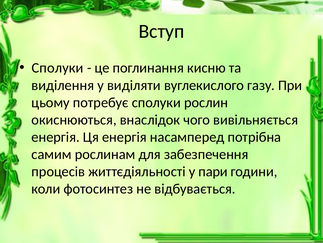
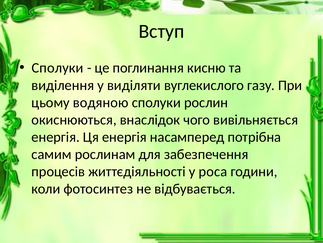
потребує: потребує -> водяною (101, 102)
пари: пари -> роса (213, 171)
